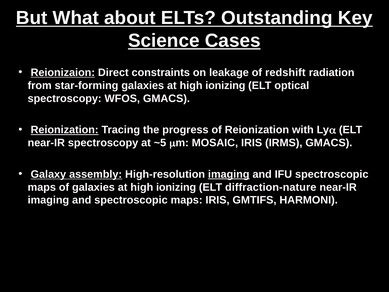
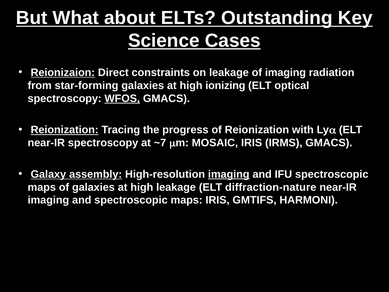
of redshift: redshift -> imaging (285, 72)
WFOS underline: none -> present (122, 98)
~5: ~5 -> ~7 (160, 143)
ionizing: ionizing -> leakage (176, 187)
